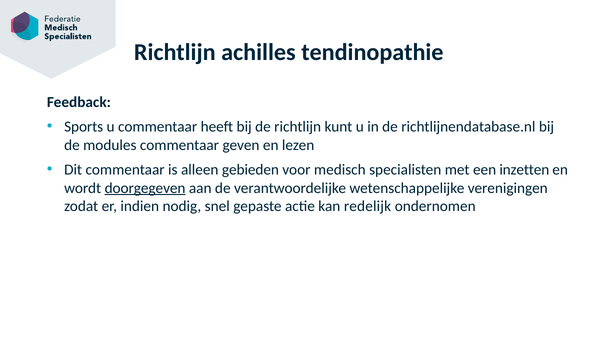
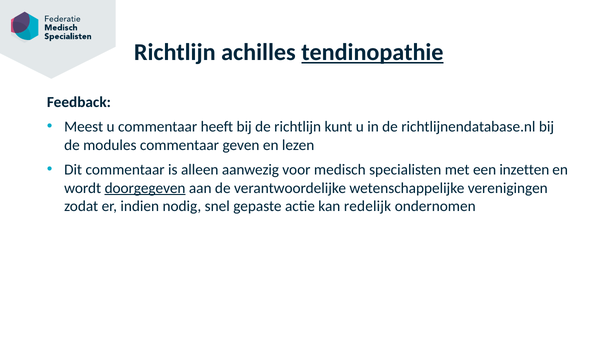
tendinopathie underline: none -> present (372, 53)
Sports: Sports -> Meest (84, 127)
gebieden: gebieden -> aanwezig (251, 170)
